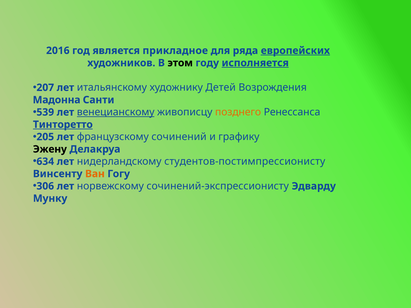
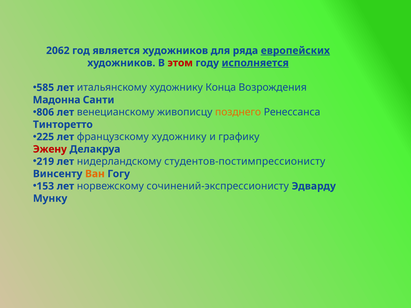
2016: 2016 -> 2062 (58, 51)
является прикладное: прикладное -> художников (175, 51)
этом colour: black -> red (180, 63)
207: 207 -> 585 (45, 88)
Детей: Детей -> Конца (221, 88)
539: 539 -> 806 (45, 112)
венецианскому underline: present -> none (116, 112)
Тинторетто underline: present -> none (63, 125)
205: 205 -> 225 (45, 137)
французскому сочинений: сочинений -> художнику (179, 137)
Эжену colour: black -> red (50, 149)
634: 634 -> 219 (45, 162)
306: 306 -> 153 (45, 186)
